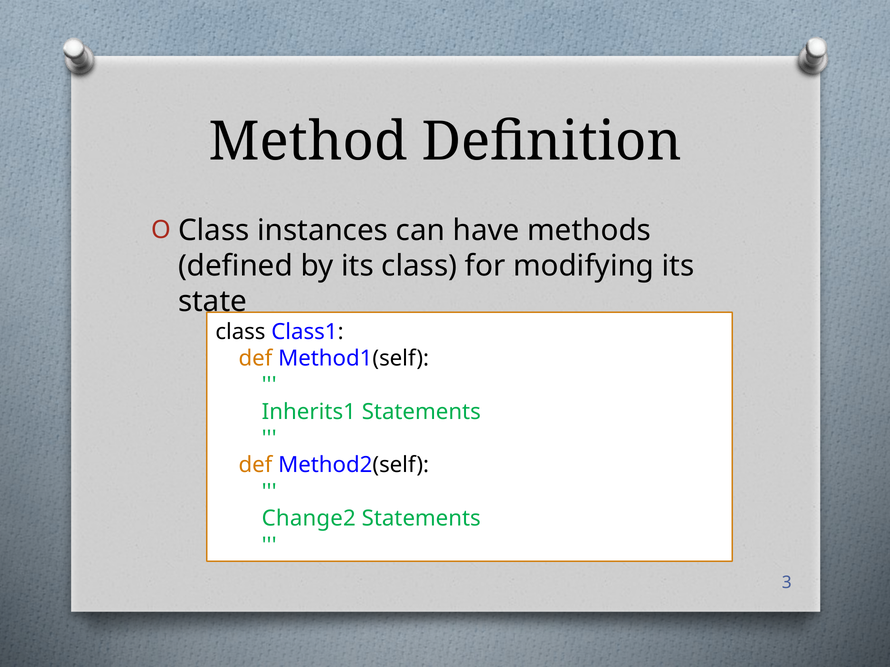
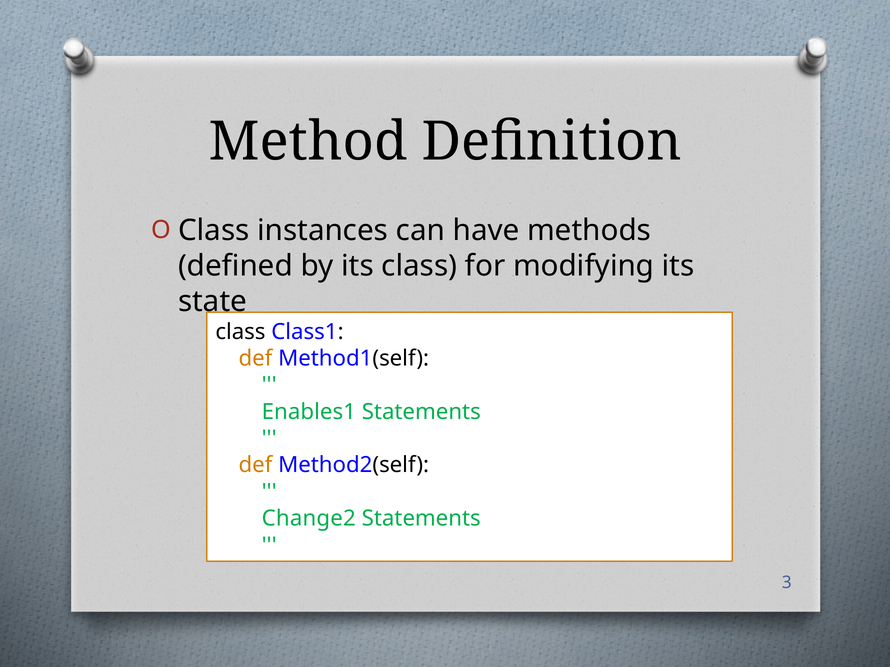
Inherits1: Inherits1 -> Enables1 (309, 412)
